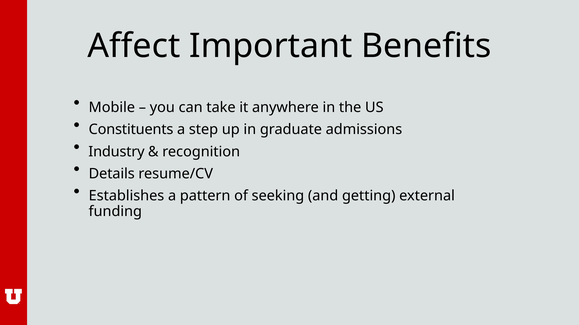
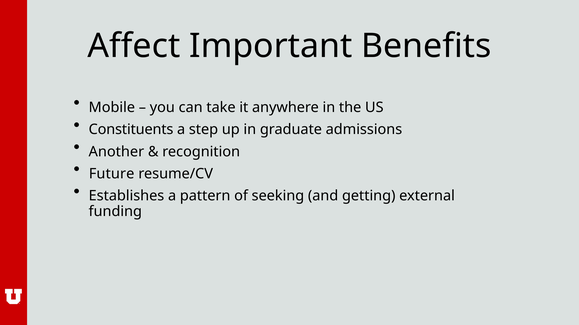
Industry: Industry -> Another (116, 152)
Details: Details -> Future (112, 174)
